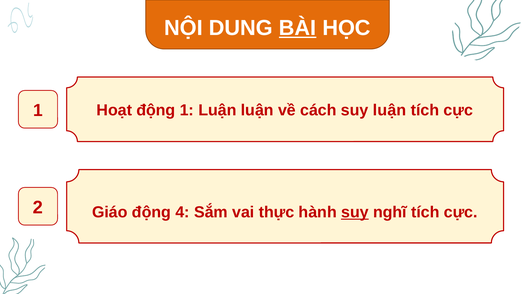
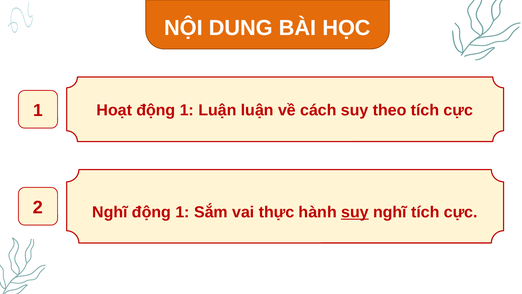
BÀI underline: present -> none (298, 28)
suy luận: luận -> theo (390, 110)
2 Giáo: Giáo -> Nghĩ (110, 212)
4: 4 -> 1 (182, 212)
